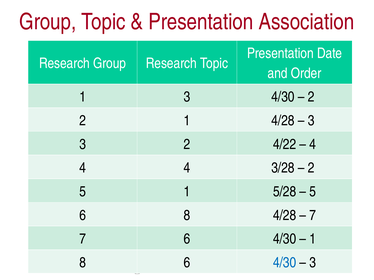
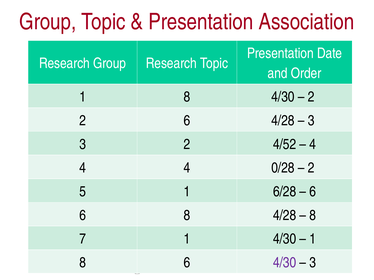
3: 3 -> 8 (187, 97)
2 1: 1 -> 6 (187, 121)
4/22: 4/22 -> 4/52 (285, 144)
3/28: 3/28 -> 0/28 (283, 168)
5/28: 5/28 -> 6/28 (285, 192)
5: 5 -> 6 (313, 192)
7: 7 -> 8 (313, 216)
7 6: 6 -> 1 (187, 239)
4/30 colour: blue -> purple (285, 263)
